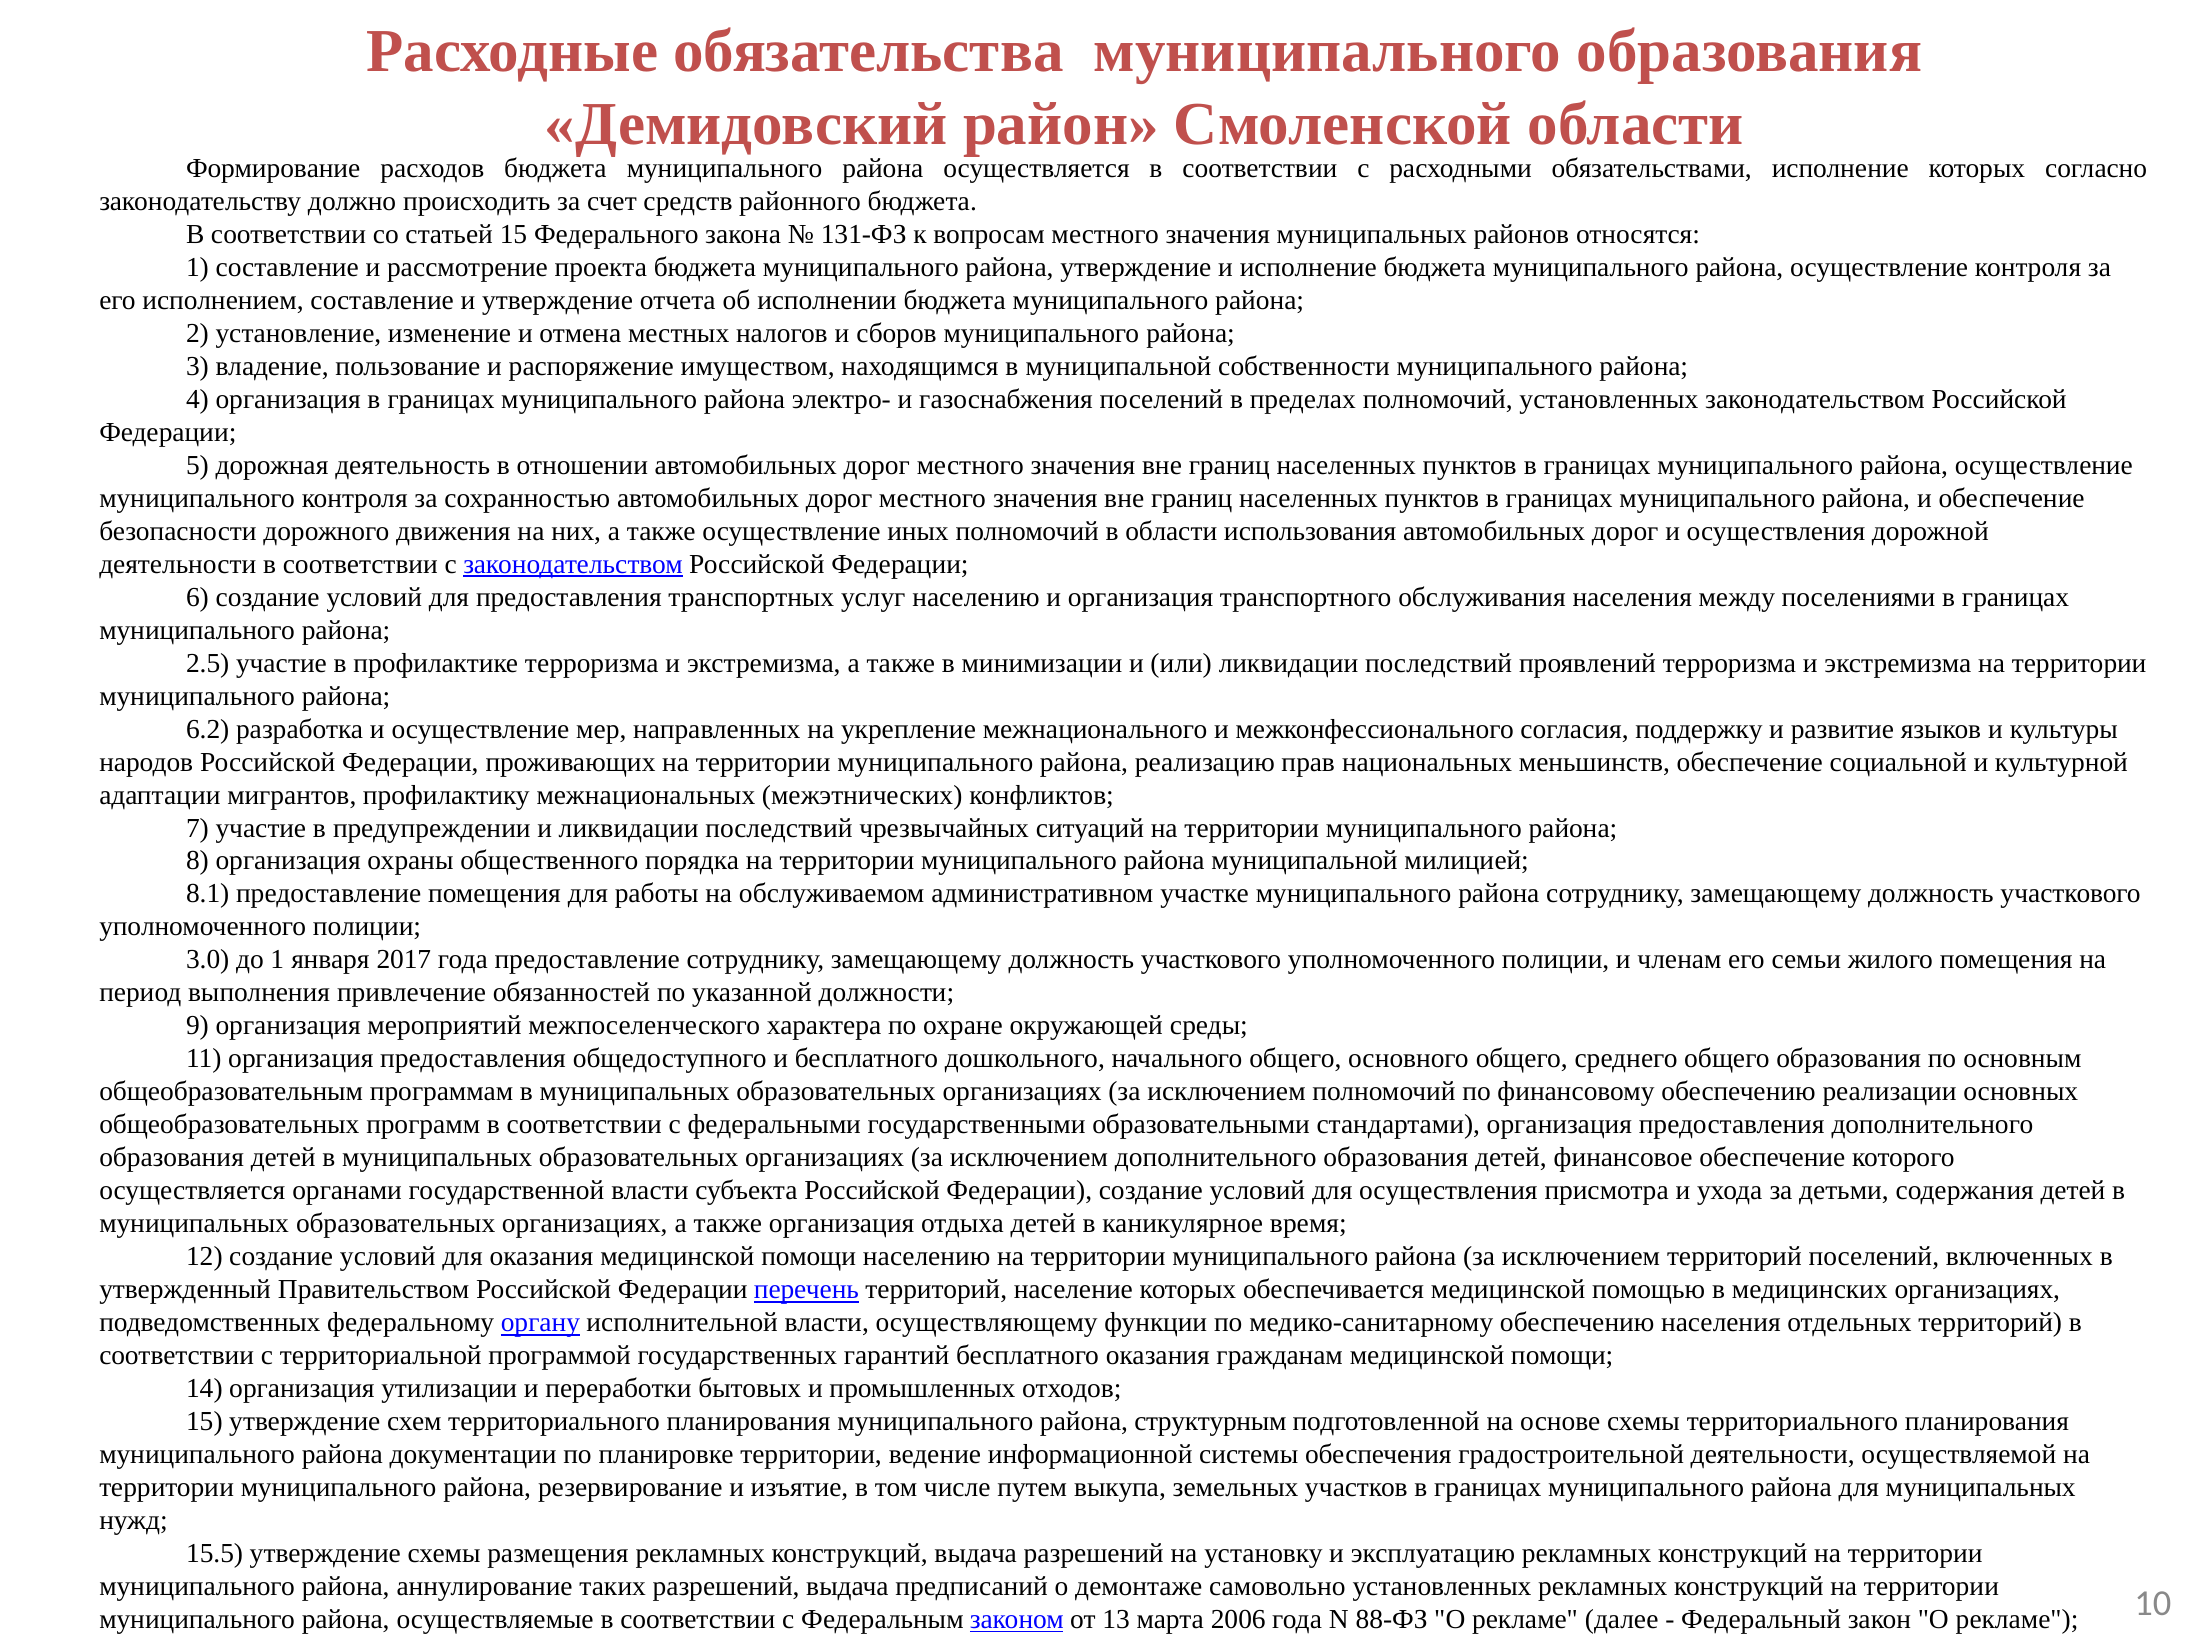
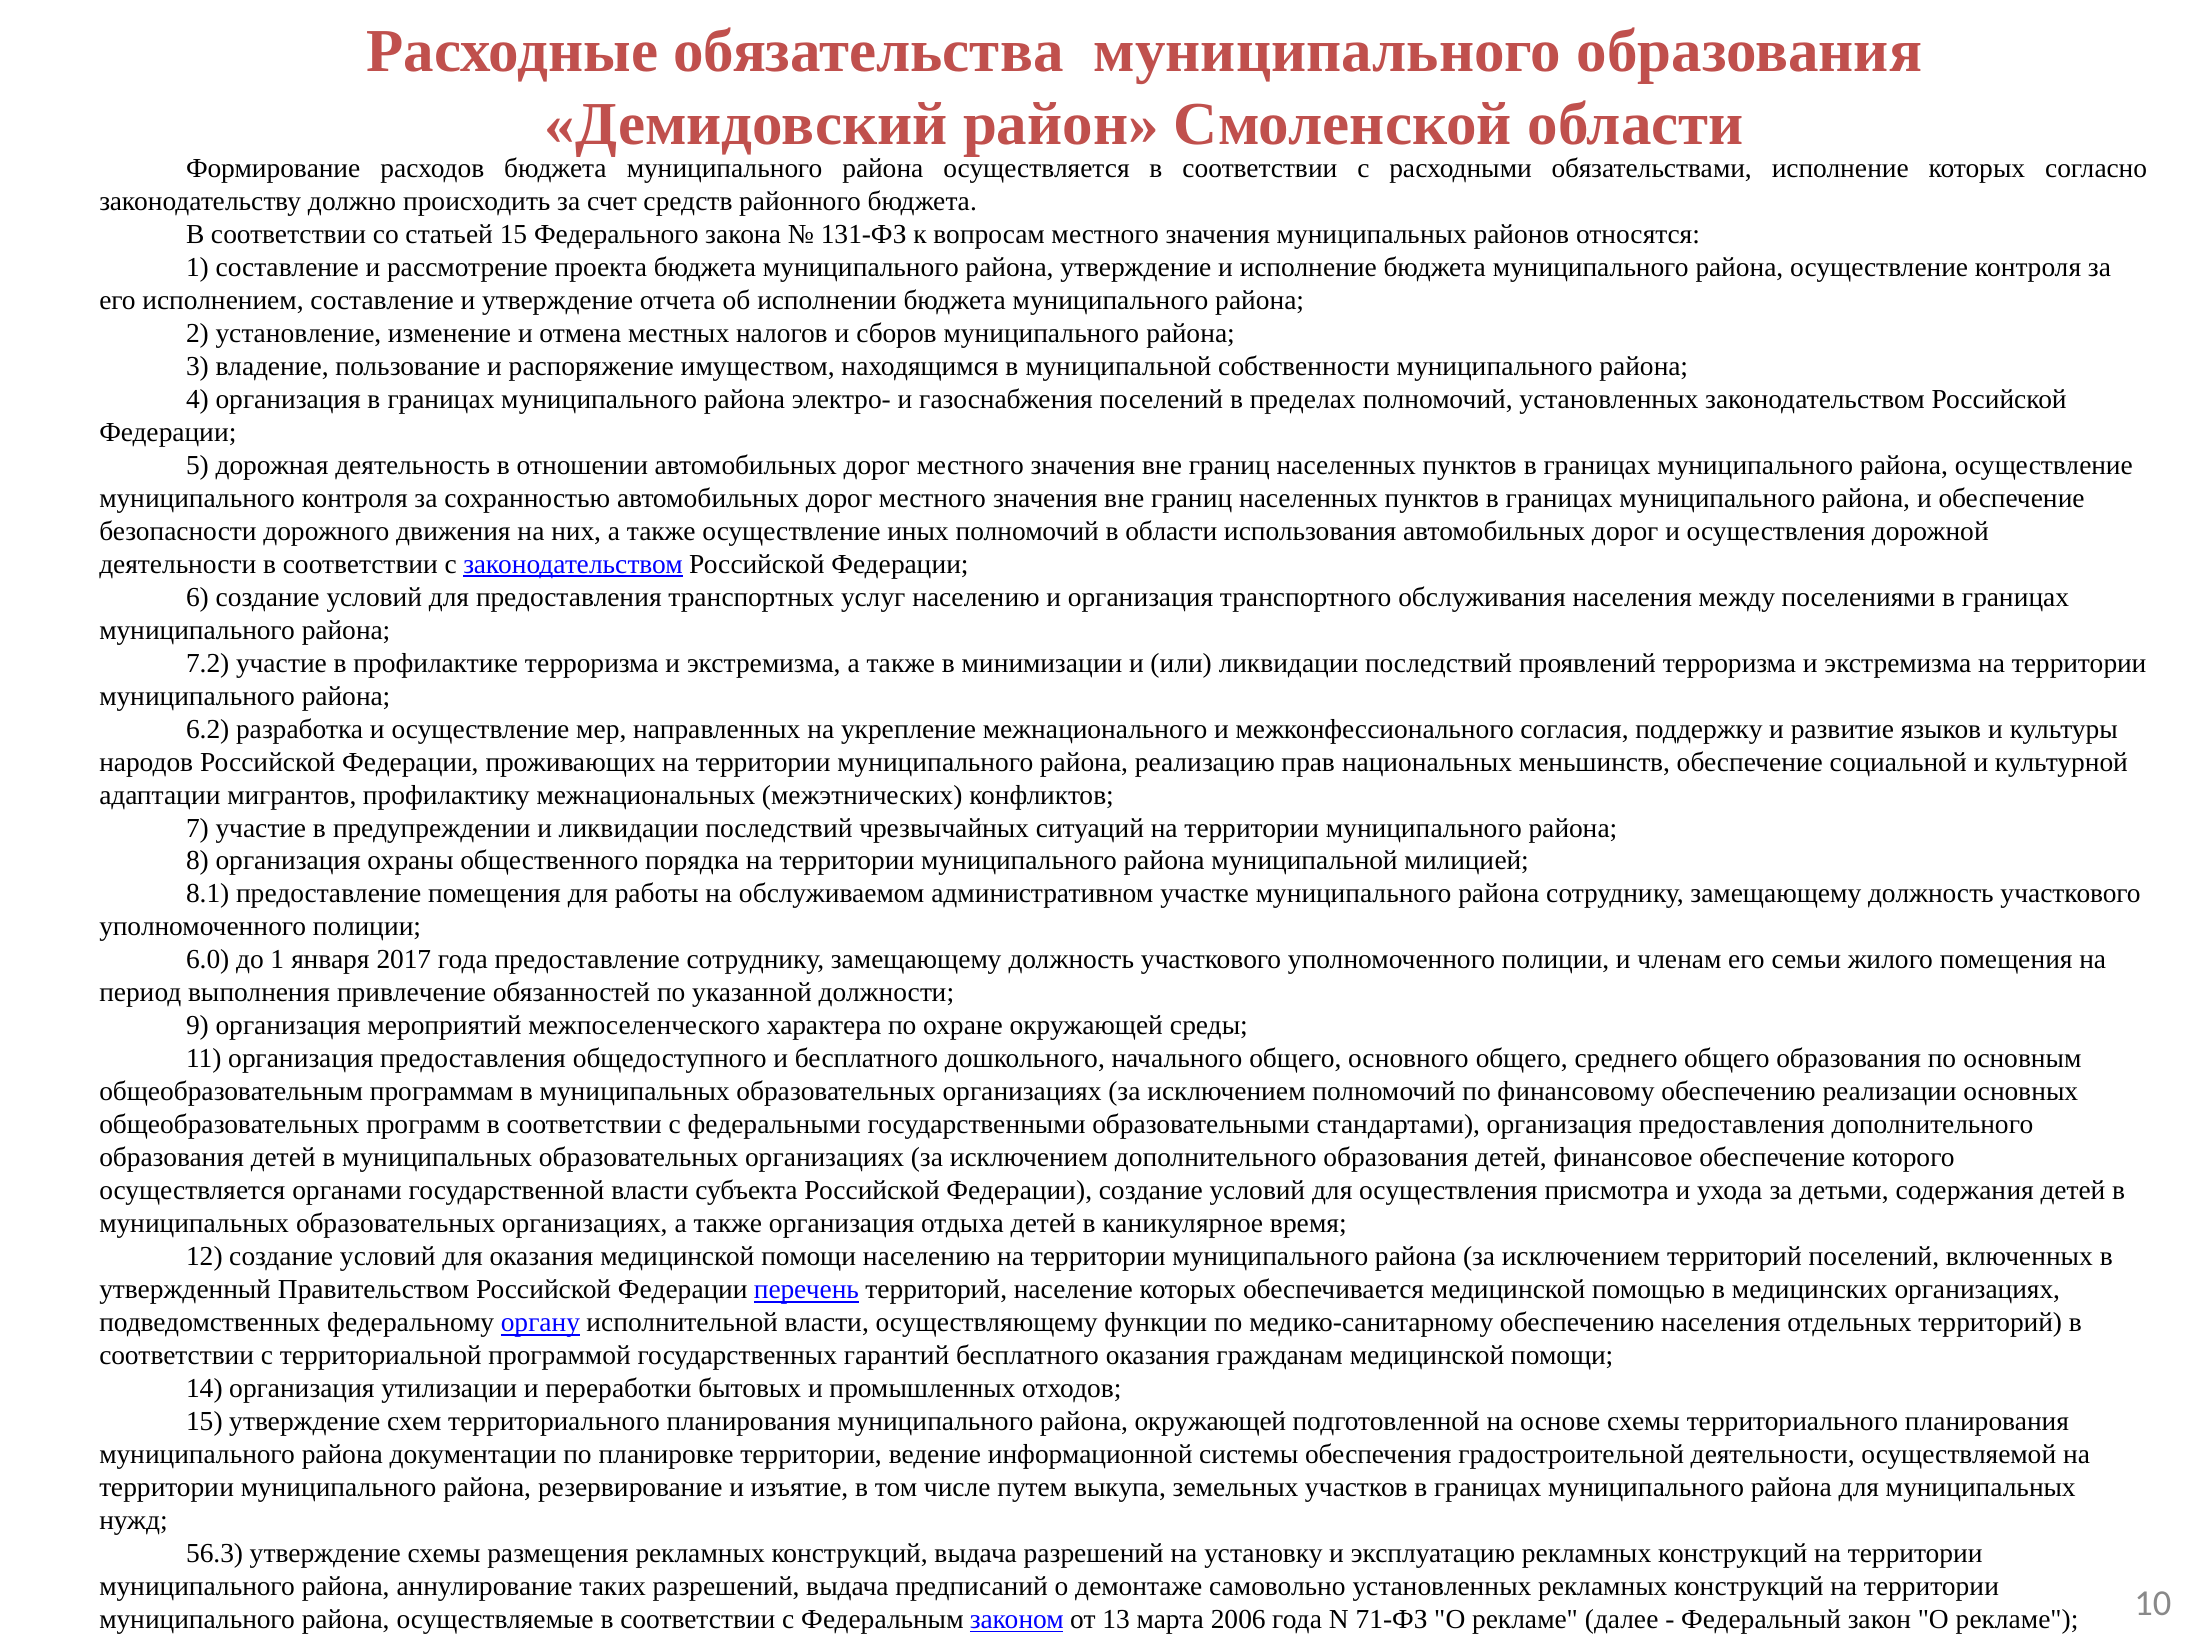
2.5: 2.5 -> 7.2 (208, 663)
3.0: 3.0 -> 6.0 (208, 960)
района структурным: структурным -> окружающей (1210, 1421)
15.5: 15.5 -> 56.3 (215, 1553)
88-ФЗ: 88-ФЗ -> 71-ФЗ (1392, 1619)
